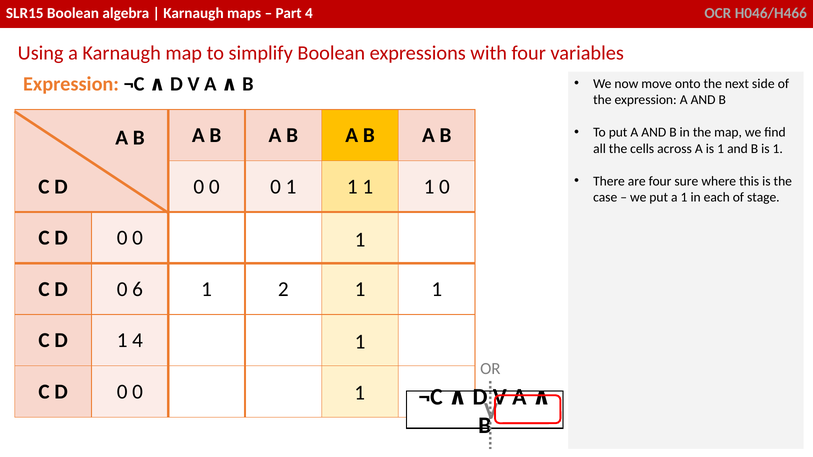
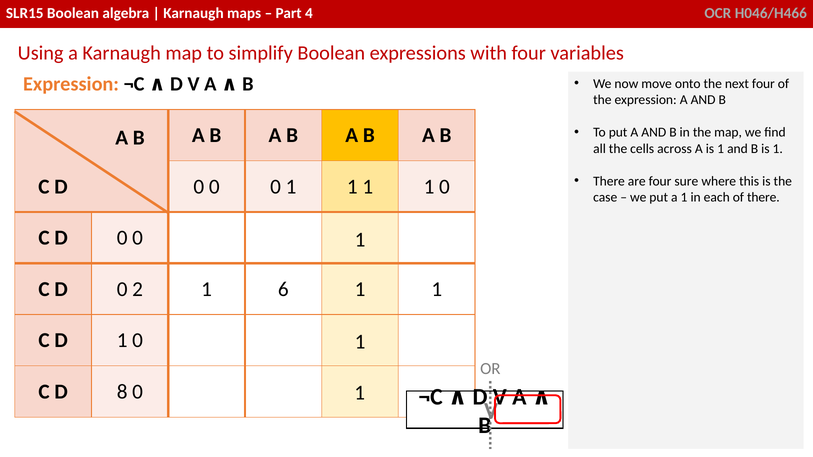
next side: side -> four (763, 84)
of stage: stage -> there (763, 198)
6: 6 -> 2 (138, 289)
2: 2 -> 6 (283, 289)
D 1 4: 4 -> 0 (138, 341)
0: 0 -> 8 (122, 392)
